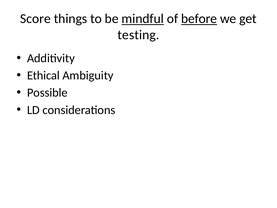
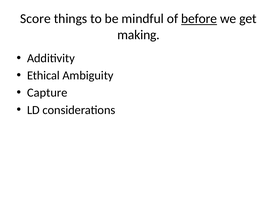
mindful underline: present -> none (143, 19)
testing: testing -> making (139, 35)
Possible: Possible -> Capture (47, 93)
